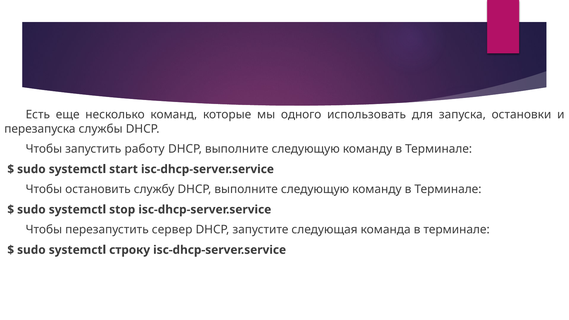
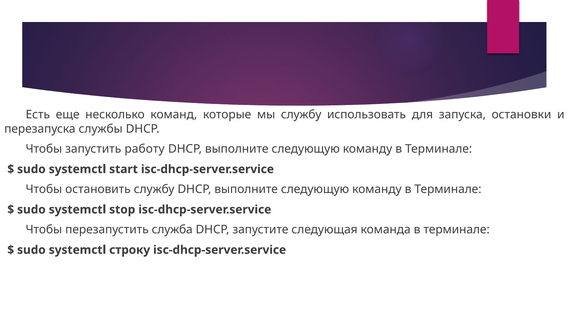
мы одного: одного -> службу (301, 115)
сервер: сервер -> служба (172, 230)
